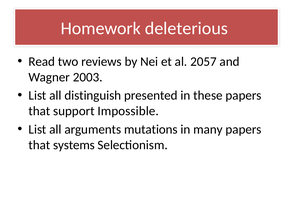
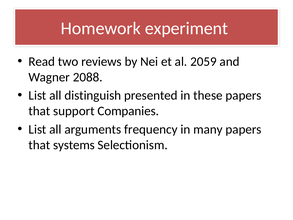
deleterious: deleterious -> experiment (186, 28)
2057: 2057 -> 2059 (203, 61)
2003: 2003 -> 2088 (88, 77)
Impossible: Impossible -> Companies (128, 111)
mutations: mutations -> frequency (151, 129)
